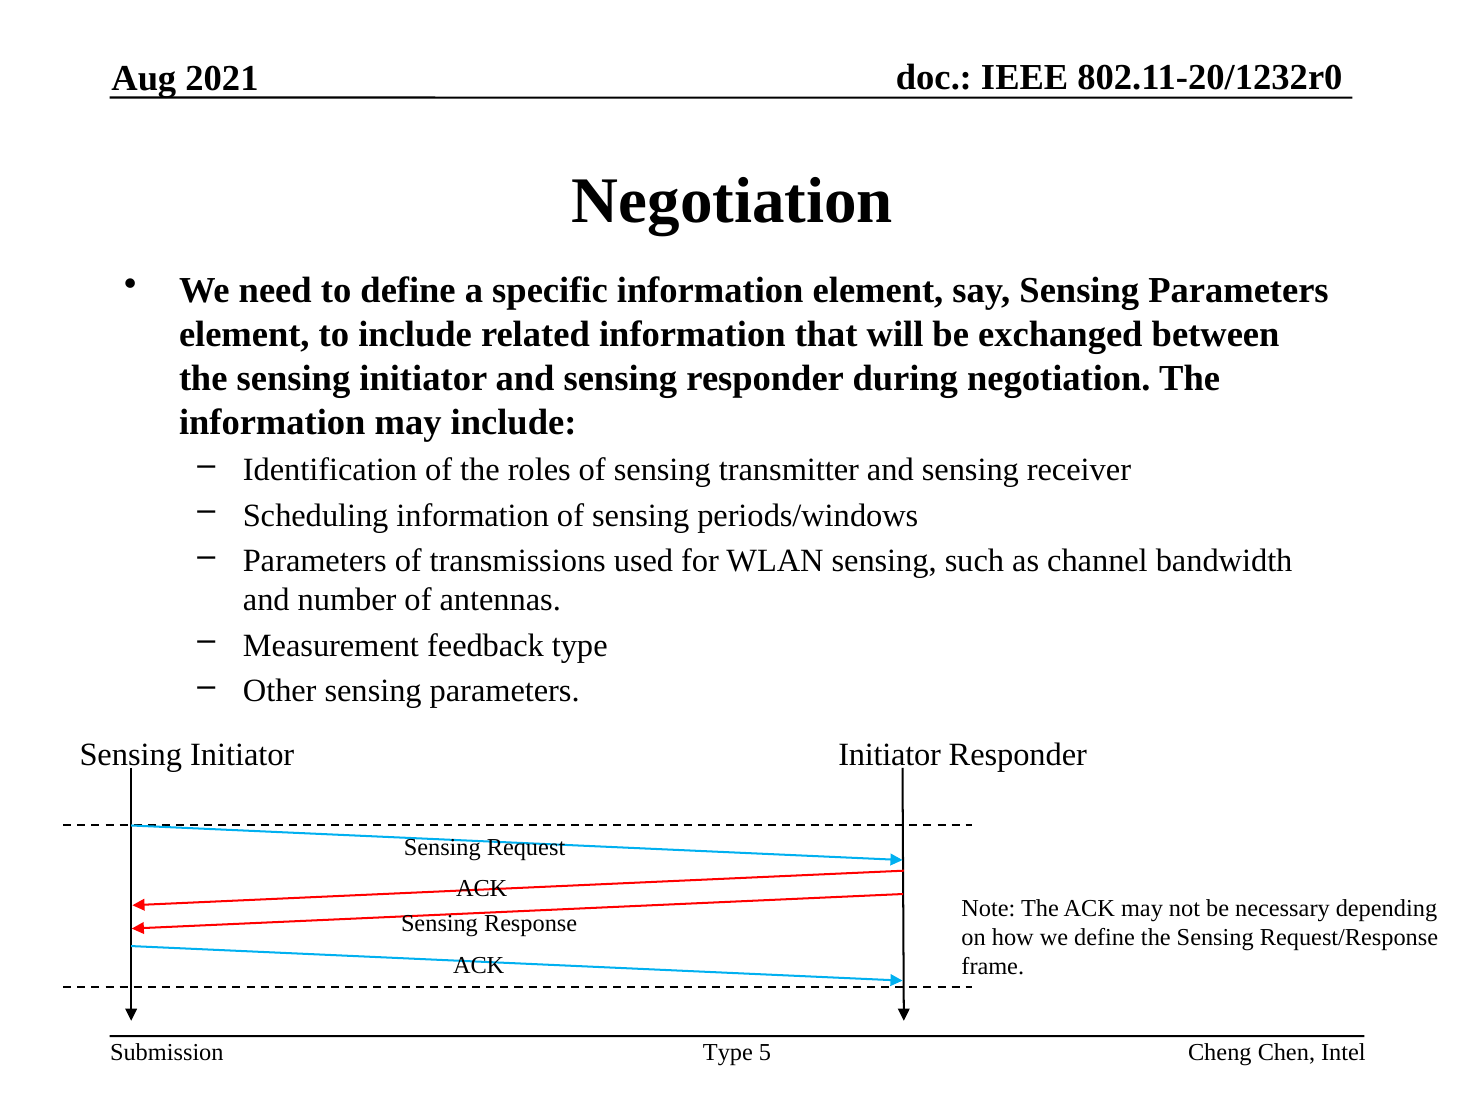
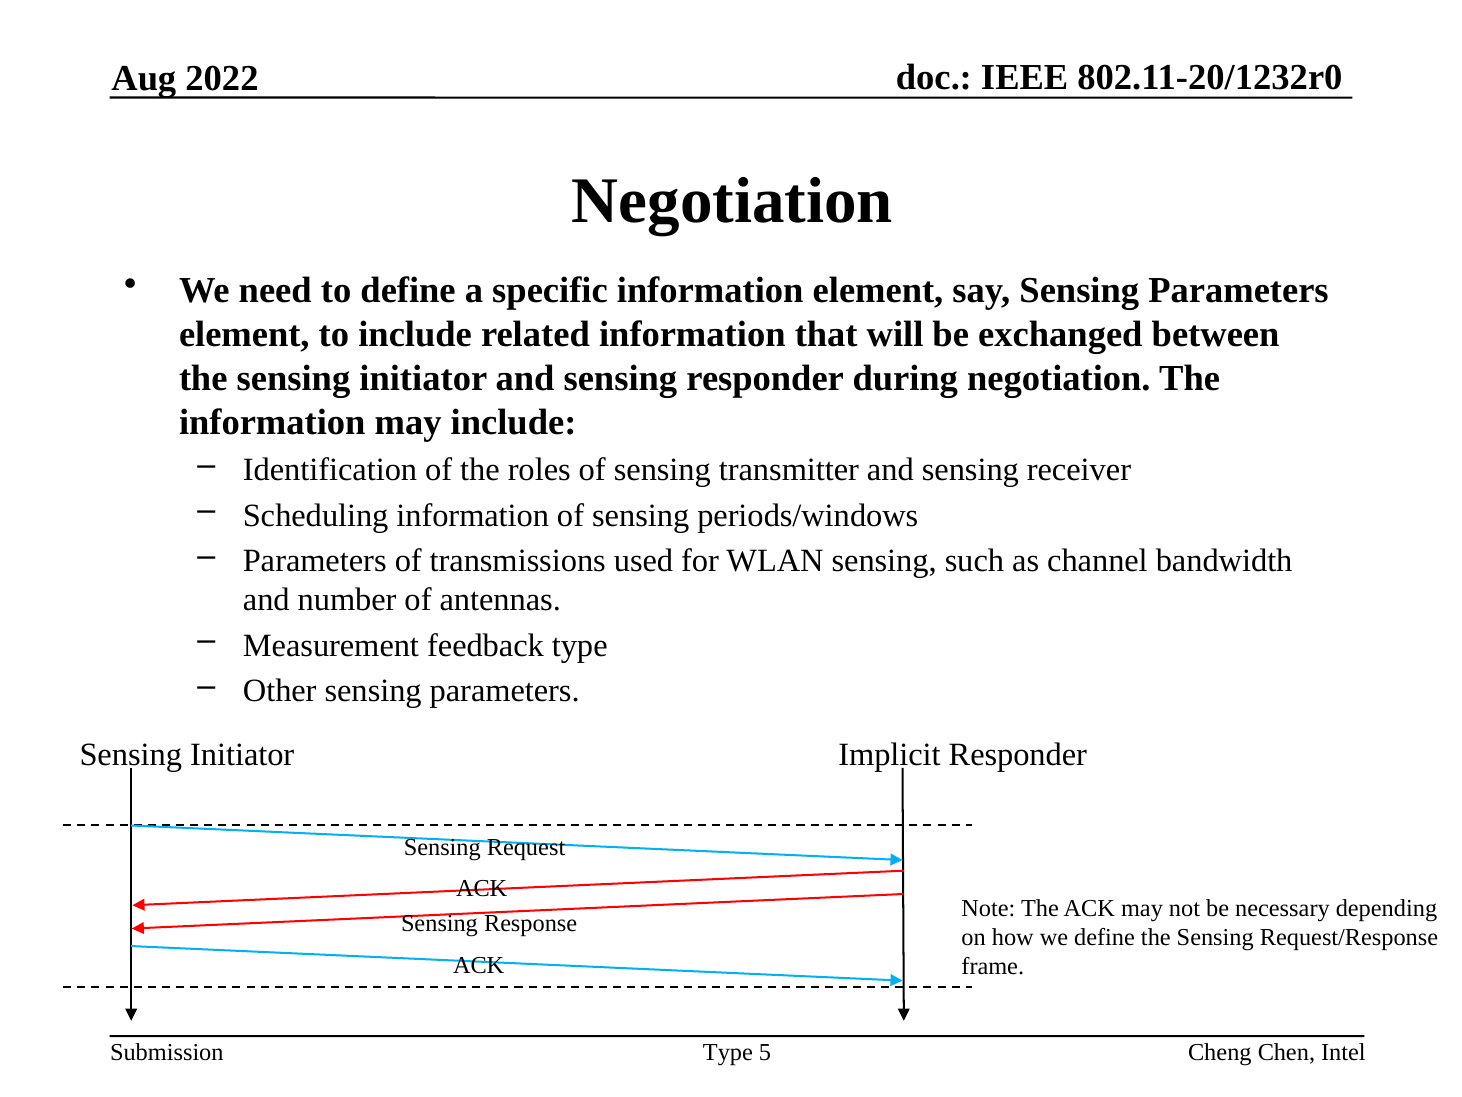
2021: 2021 -> 2022 (222, 78)
Initiator Initiator: Initiator -> Implicit (889, 755)
